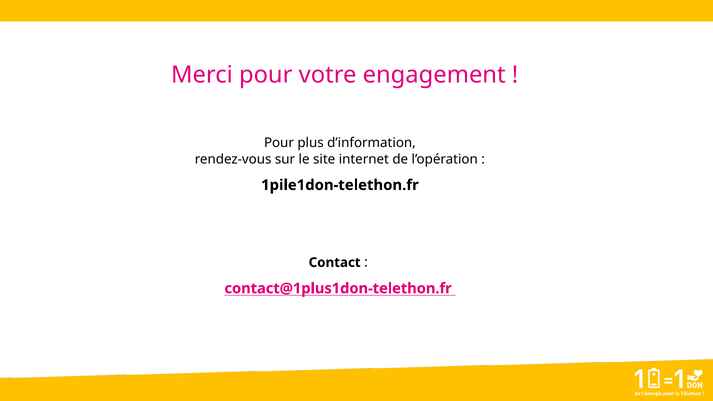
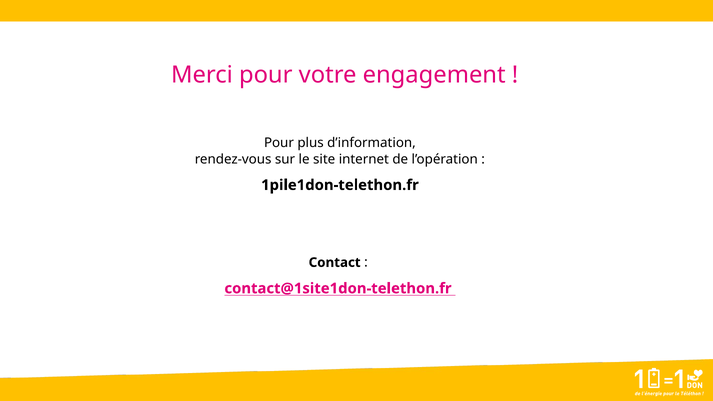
contact@1plus1don-telethon.fr: contact@1plus1don-telethon.fr -> contact@1site1don-telethon.fr (338, 288)
